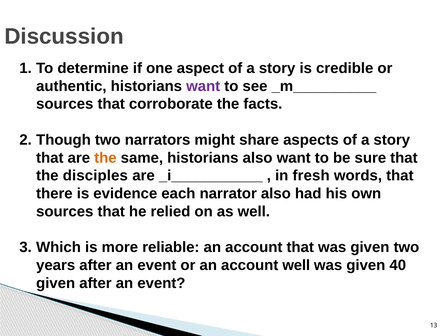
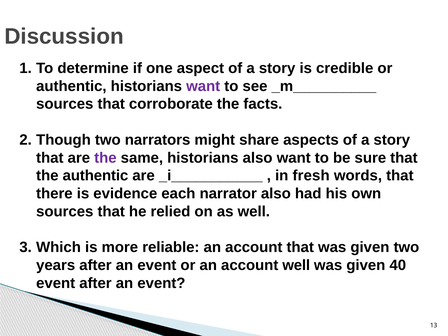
the colour: orange -> purple (105, 158)
the disciples: disciples -> authentic (95, 176)
given: given -> event (56, 283)
